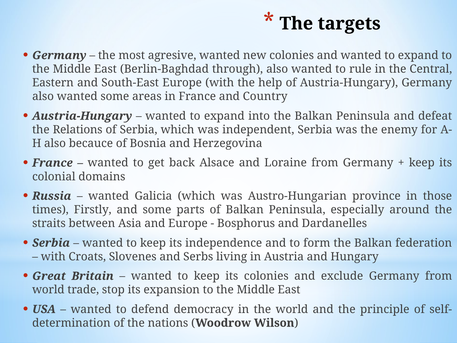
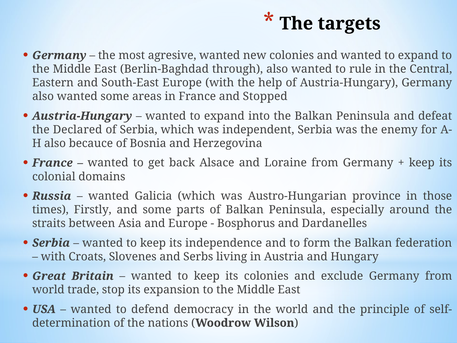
Country: Country -> Stopped (265, 96)
Relations: Relations -> Declared (78, 130)
